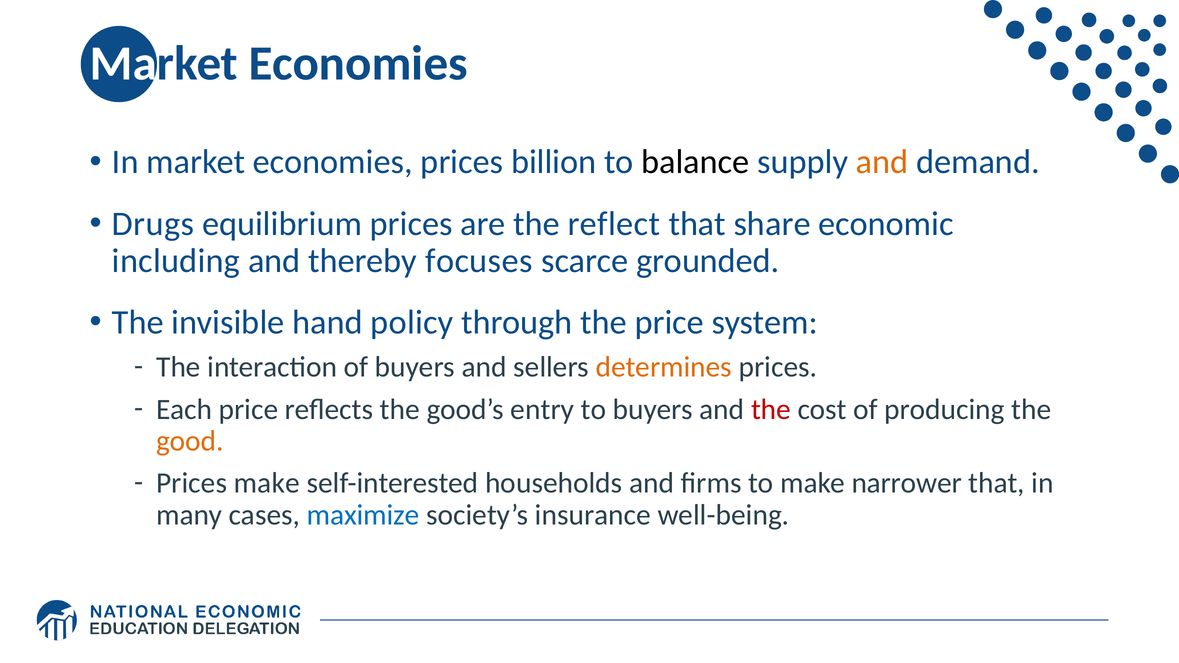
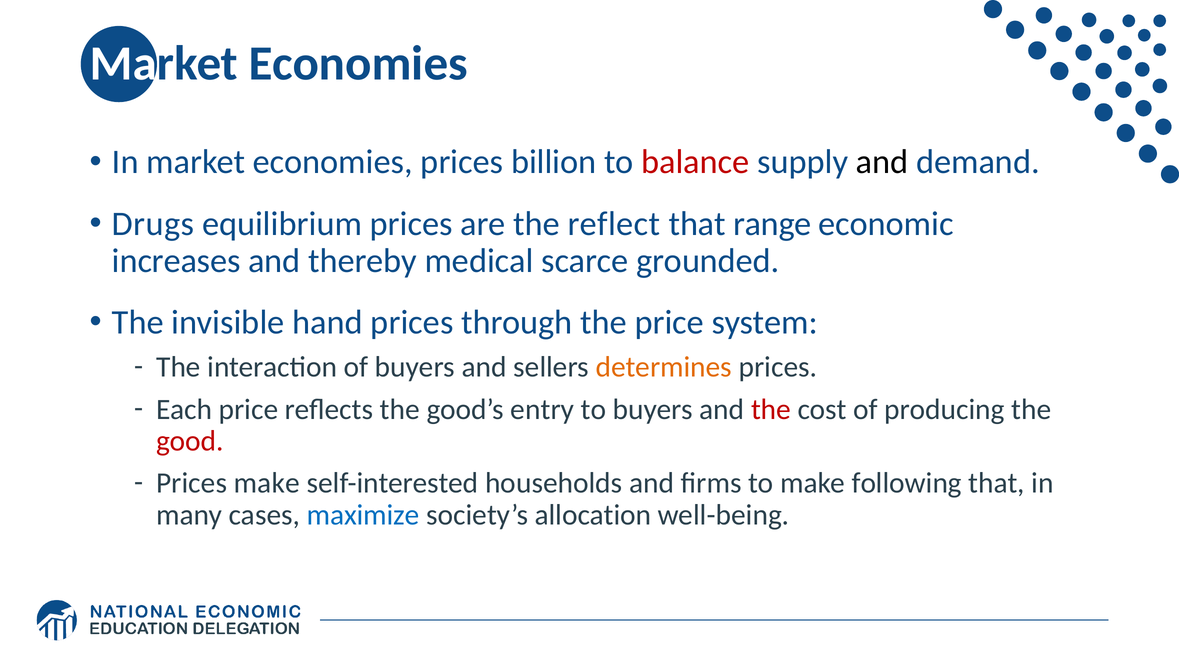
balance colour: black -> red (695, 162)
and colour: orange -> black (882, 162)
share: share -> range (772, 224)
including: including -> increases (176, 261)
focuses: focuses -> medical (479, 261)
hand policy: policy -> prices (412, 323)
good colour: orange -> red (190, 441)
narrower: narrower -> following (907, 483)
insurance: insurance -> allocation (593, 515)
